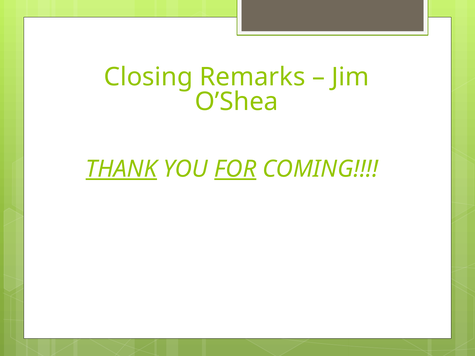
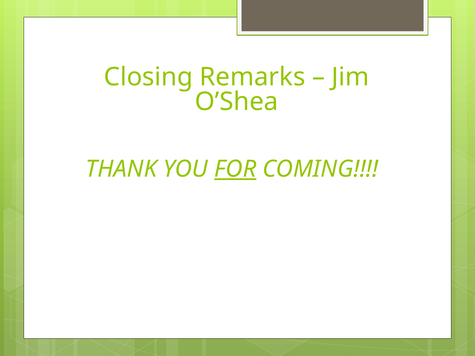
THANK underline: present -> none (121, 169)
